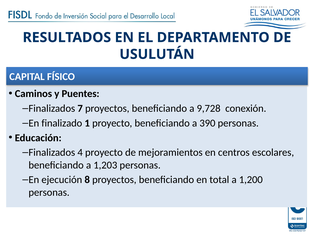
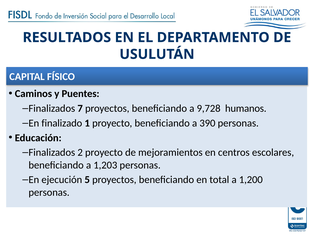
conexión: conexión -> humanos (246, 108)
4: 4 -> 2 (80, 152)
8: 8 -> 5 (87, 179)
